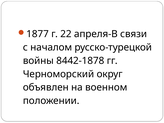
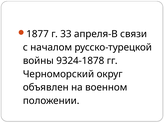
22: 22 -> 33 (66, 34)
8442-1878: 8442-1878 -> 9324-1878 (80, 61)
